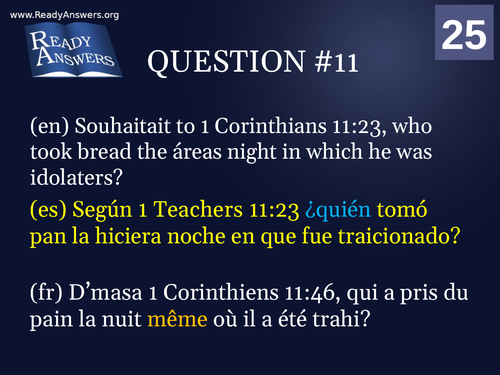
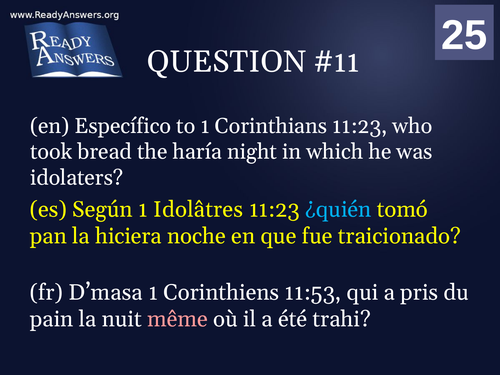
Souhaitait: Souhaitait -> Específico (123, 126)
áreas: áreas -> haría (197, 152)
Teachers: Teachers -> Idolâtres (198, 209)
11:46: 11:46 -> 11:53 (313, 292)
même colour: yellow -> pink (177, 319)
